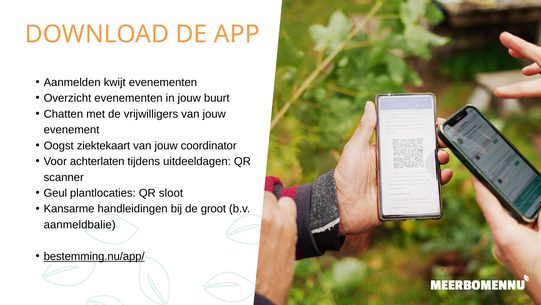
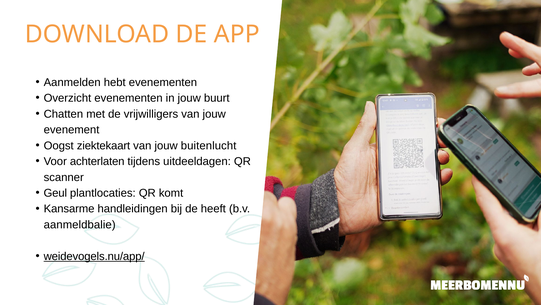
kwijt: kwijt -> hebt (115, 82)
coordinator: coordinator -> buitenlucht (209, 145)
sloot: sloot -> komt (171, 193)
groot: groot -> heeft (213, 208)
bestemming.nu/app/: bestemming.nu/app/ -> weidevogels.nu/app/ (94, 256)
